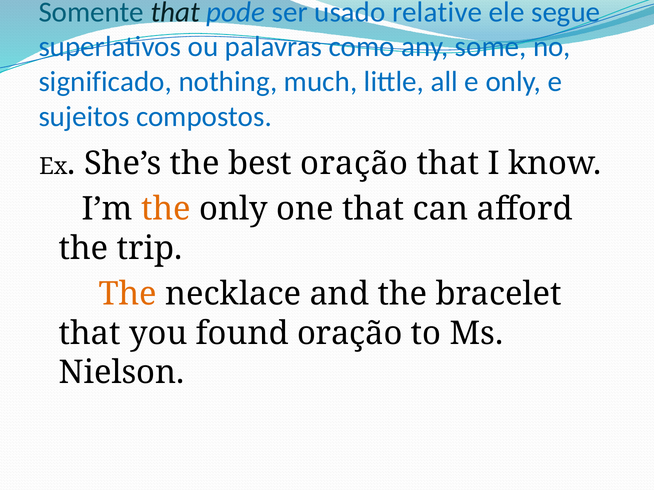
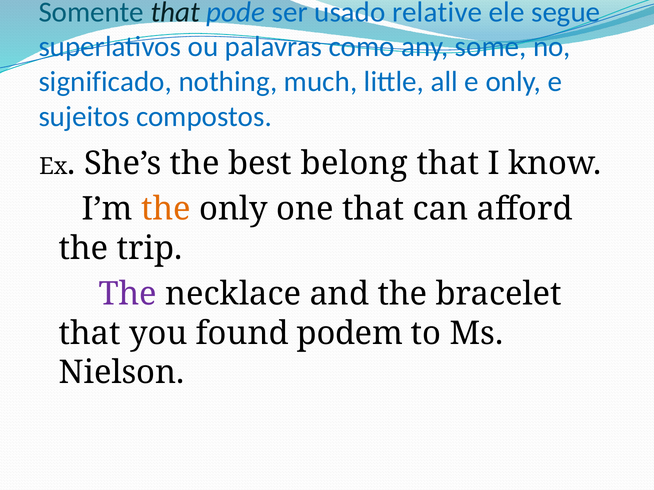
best oração: oração -> belong (354, 164)
The colour: orange -> purple (128, 294)
found oração: oração -> podem (350, 334)
